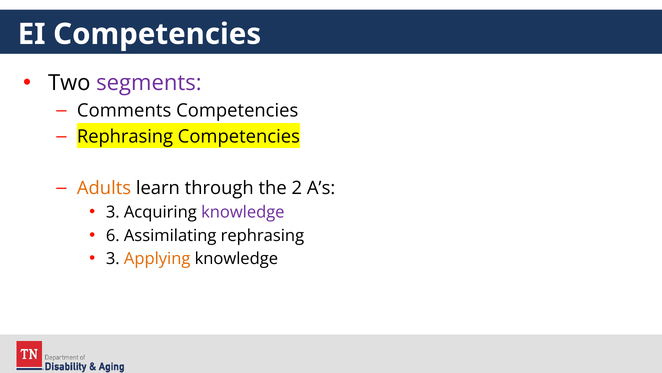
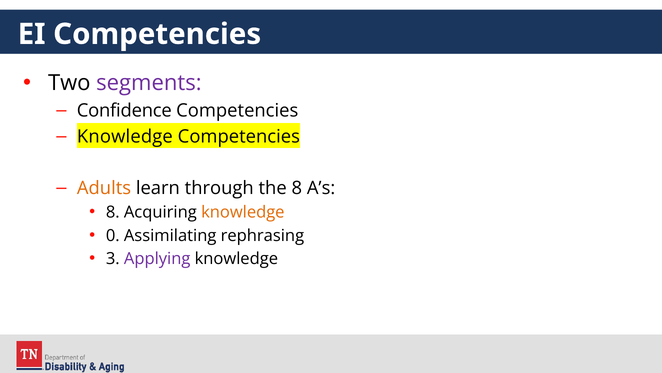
Comments: Comments -> Confidence (124, 111)
Rephrasing: Rephrasing -> Knowledge (125, 136)
the 2: 2 -> 8 (297, 188)
3: 3 -> 8 (113, 212)
knowledge colour: purple -> orange (243, 212)
6: 6 -> 0 (113, 235)
Applying colour: orange -> purple (157, 258)
